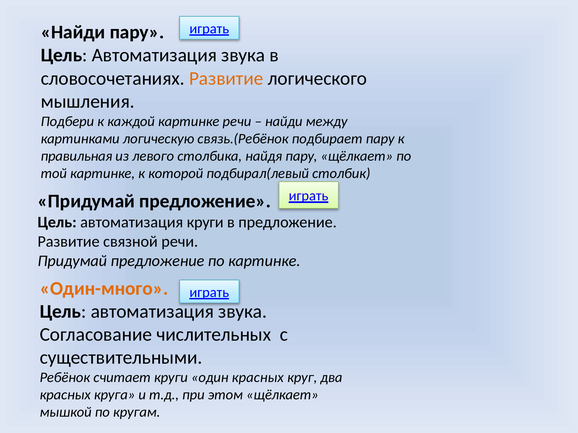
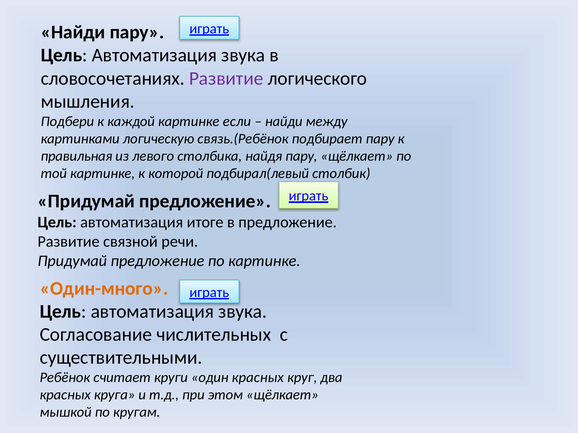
Развитие colour: orange -> purple (226, 78)
картинке речи: речи -> если (237, 121)
автоматизация круги: круги -> итоге (205, 222)
